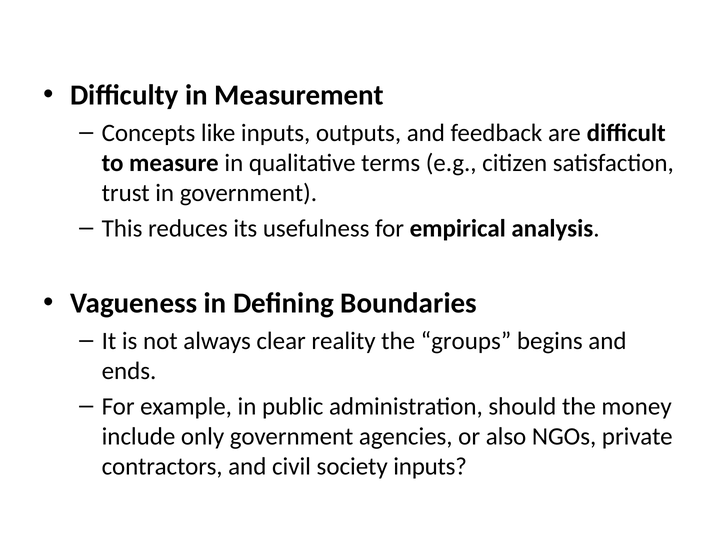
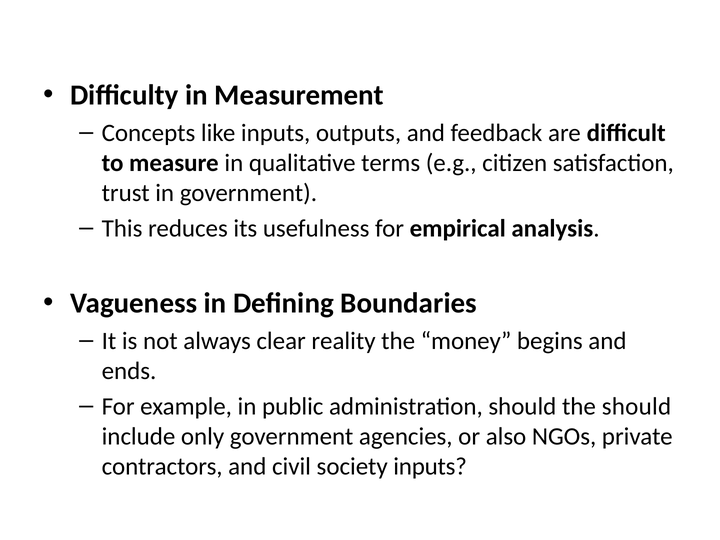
groups: groups -> money (466, 341)
the money: money -> should (636, 406)
